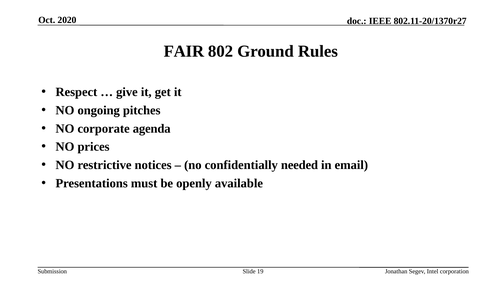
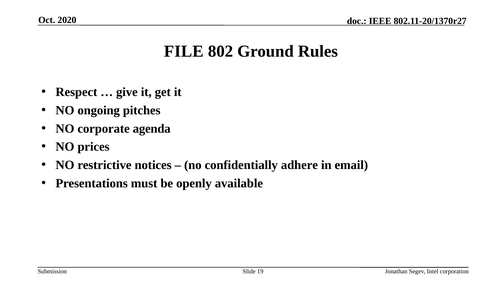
FAIR: FAIR -> FILE (184, 51)
needed: needed -> adhere (299, 165)
